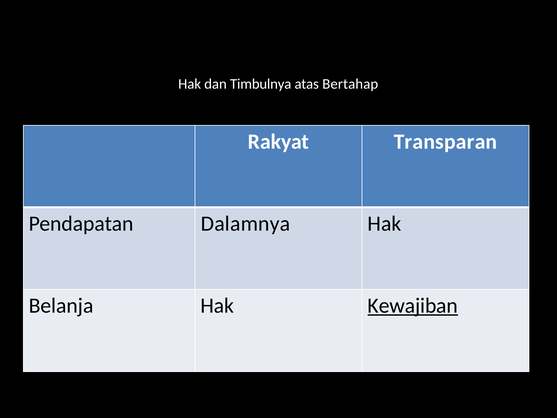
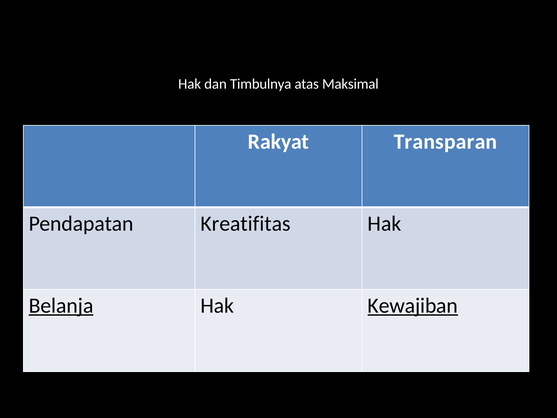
Bertahap: Bertahap -> Maksimal (350, 84)
Dalamnya: Dalamnya -> Kreatifitas (246, 224)
Belanja underline: none -> present (61, 306)
